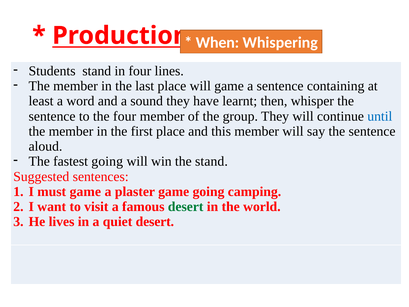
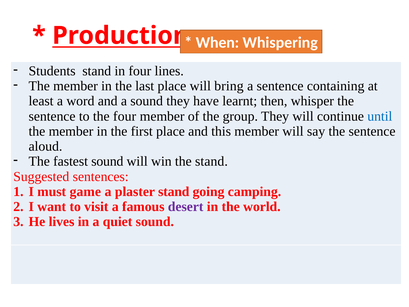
will game: game -> bring (229, 86)
fastest going: going -> sound (107, 161)
plaster game: game -> stand (174, 191)
desert colour: green -> purple (186, 207)
quiet desert: desert -> sound (155, 222)
